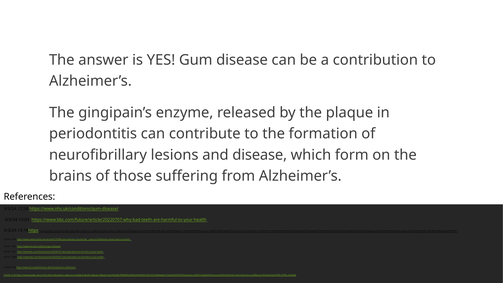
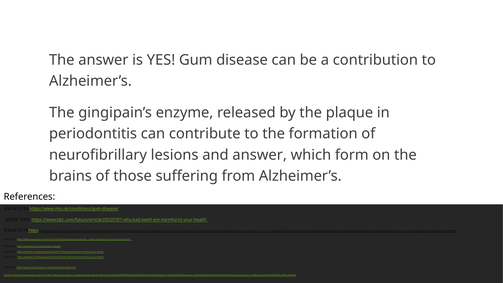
and disease: disease -> answer (260, 155)
